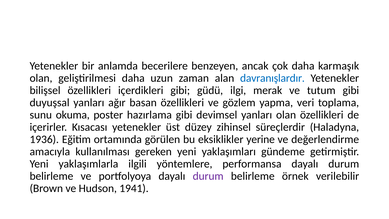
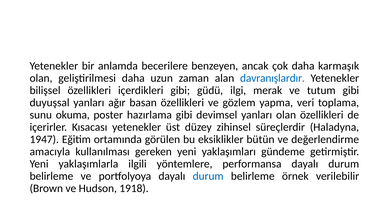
1936: 1936 -> 1947 (44, 139)
yerine: yerine -> bütün (260, 139)
durum colour: purple -> blue (208, 176)
1941: 1941 -> 1918 (134, 188)
